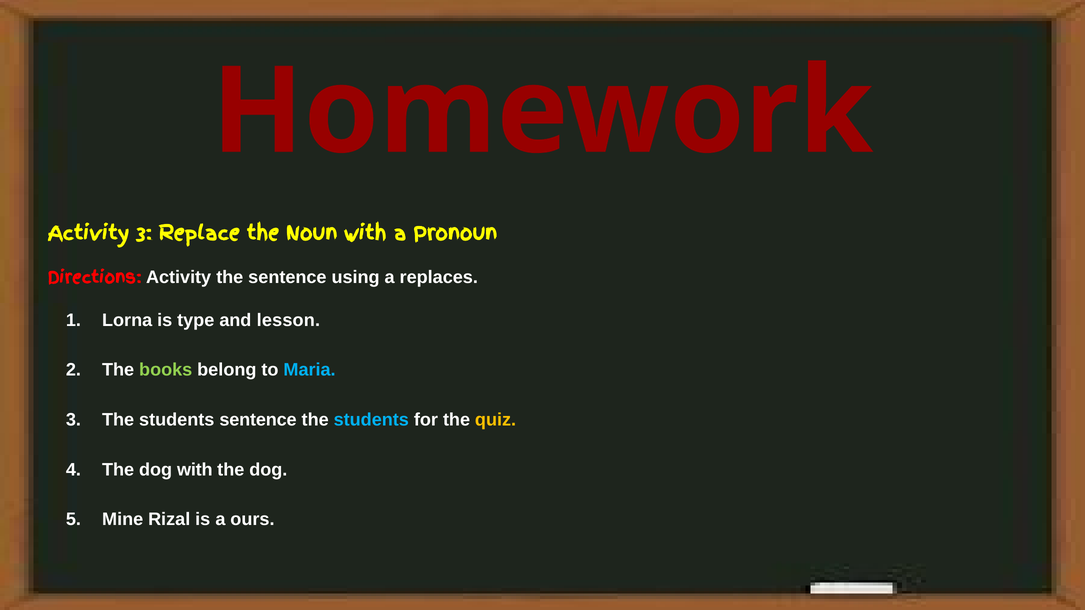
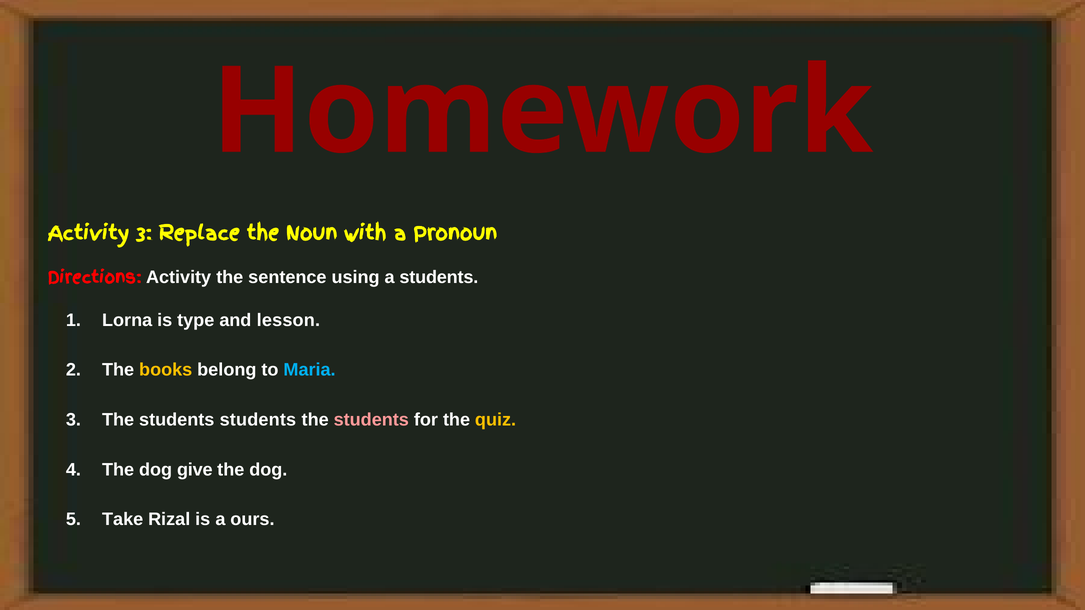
a replaces: replaces -> students (439, 277)
books colour: light green -> yellow (166, 370)
students sentence: sentence -> students (258, 420)
students colour: light blue -> pink (371, 420)
dog with: with -> give (195, 470)
Mine: Mine -> Take (123, 520)
